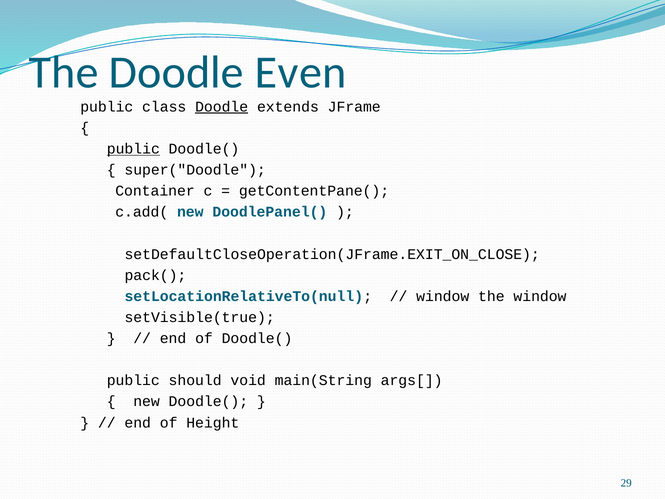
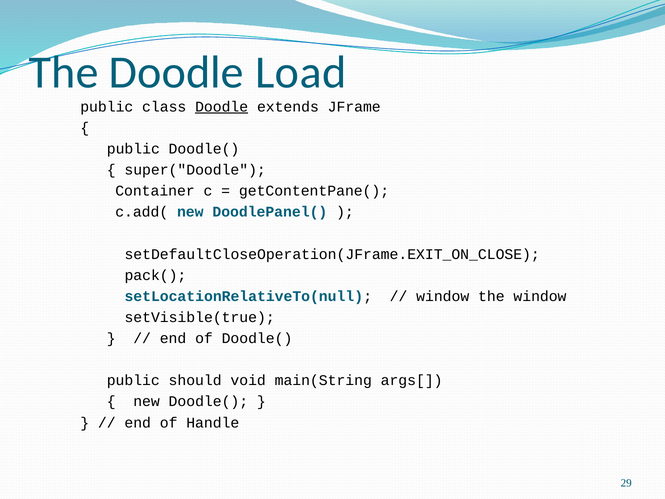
Even: Even -> Load (301, 72)
public underline: present -> none (133, 149)
Height: Height -> Handle (213, 422)
